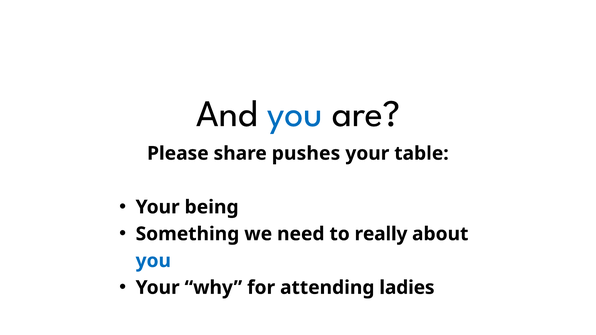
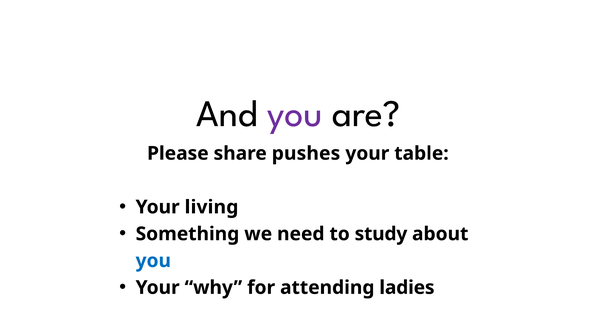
you colour: blue -> purple (295, 114)
being: being -> living (212, 207)
really: really -> study (381, 234)
